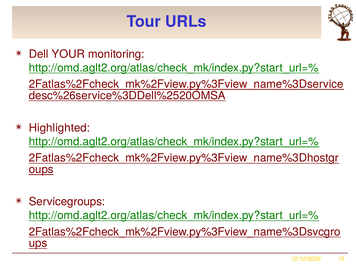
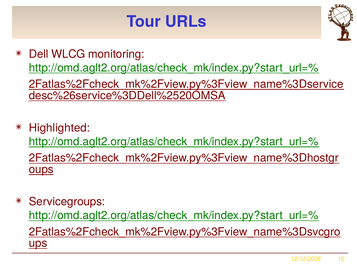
YOUR: YOUR -> WLCG (68, 54)
